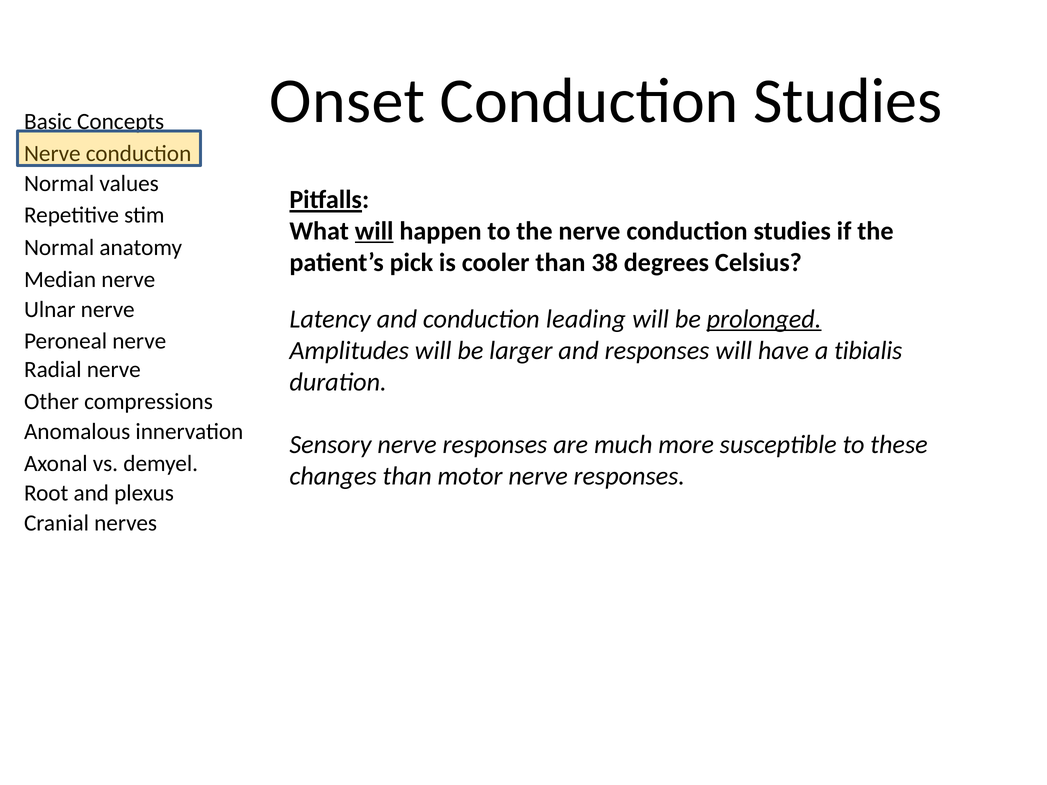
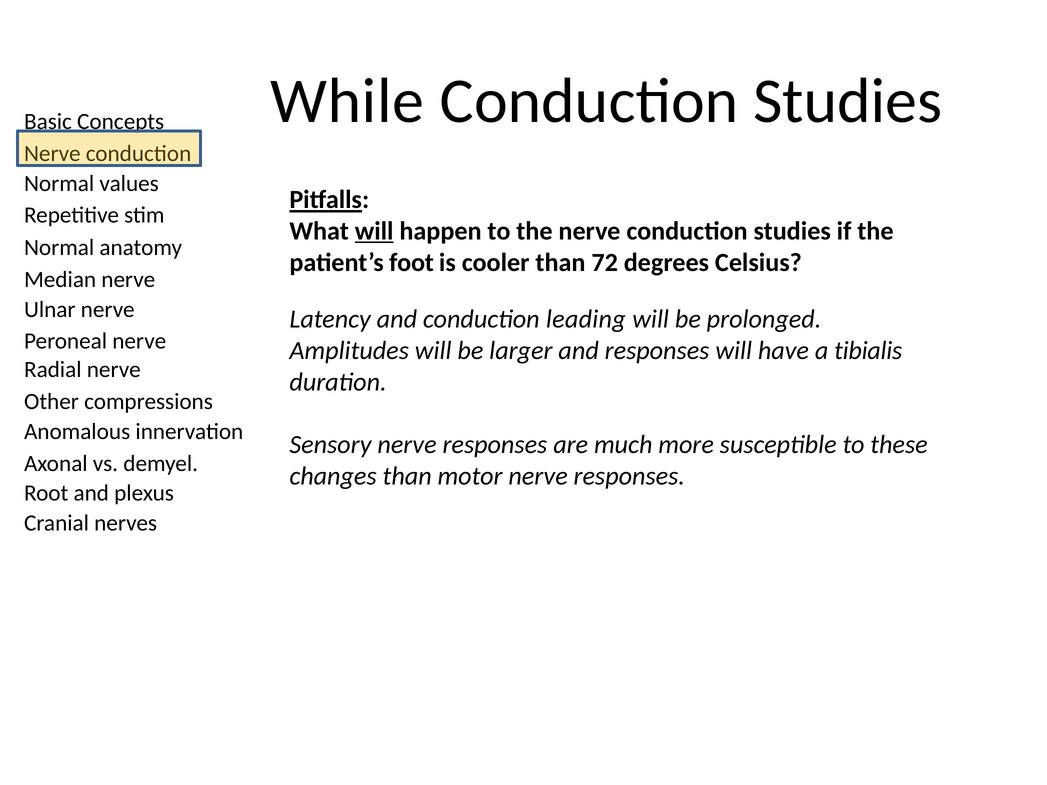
Onset: Onset -> While (347, 101)
pick: pick -> foot (412, 263)
38: 38 -> 72 (605, 263)
prolonged underline: present -> none (764, 319)
